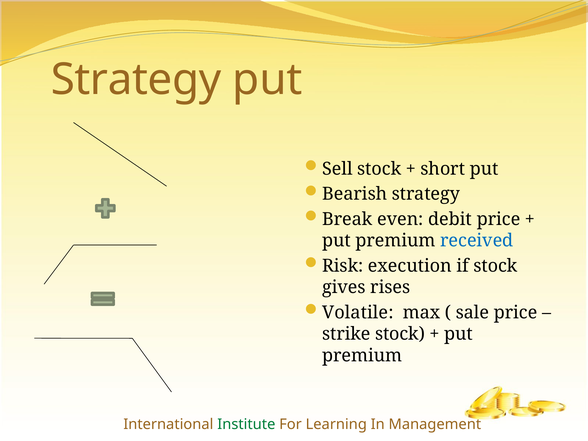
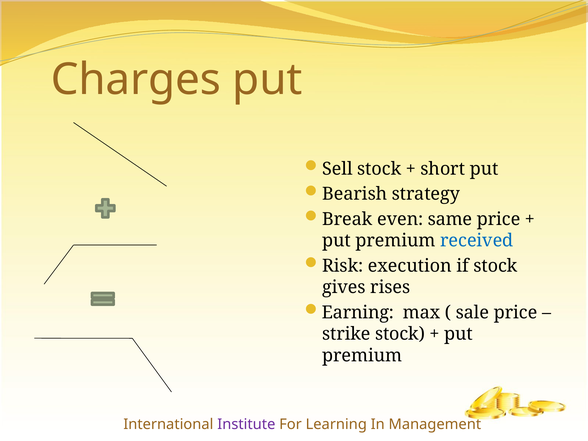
Strategy: Strategy -> Charges (136, 80)
debit: debit -> same (450, 219)
Volatile: Volatile -> Earning (358, 312)
Institute colour: green -> purple (246, 424)
